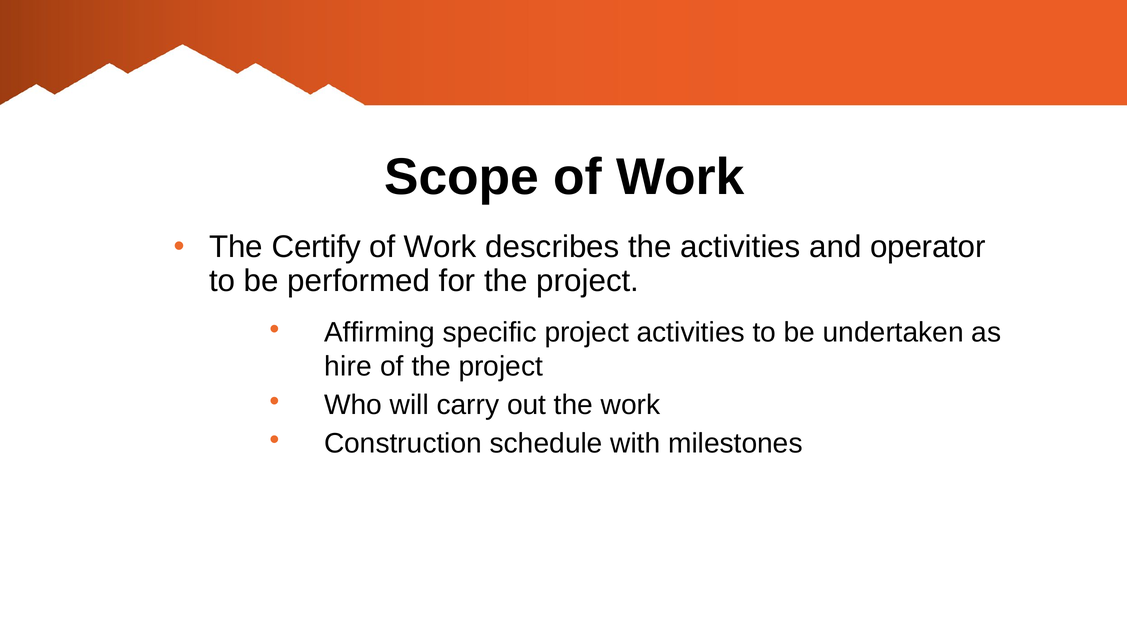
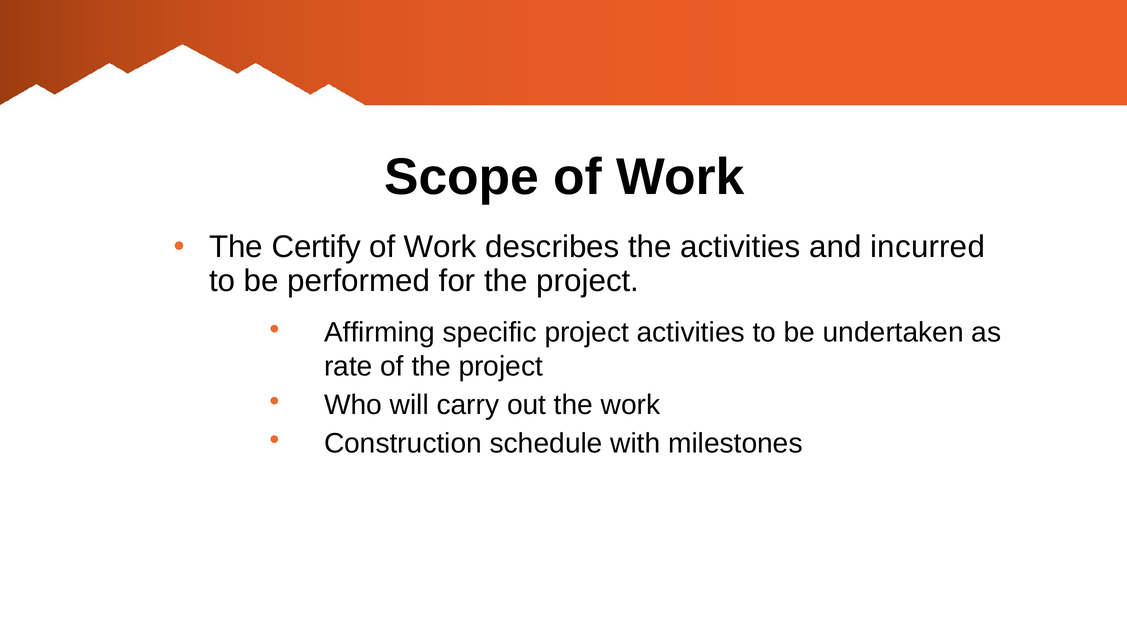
operator: operator -> incurred (928, 247)
hire: hire -> rate (348, 366)
